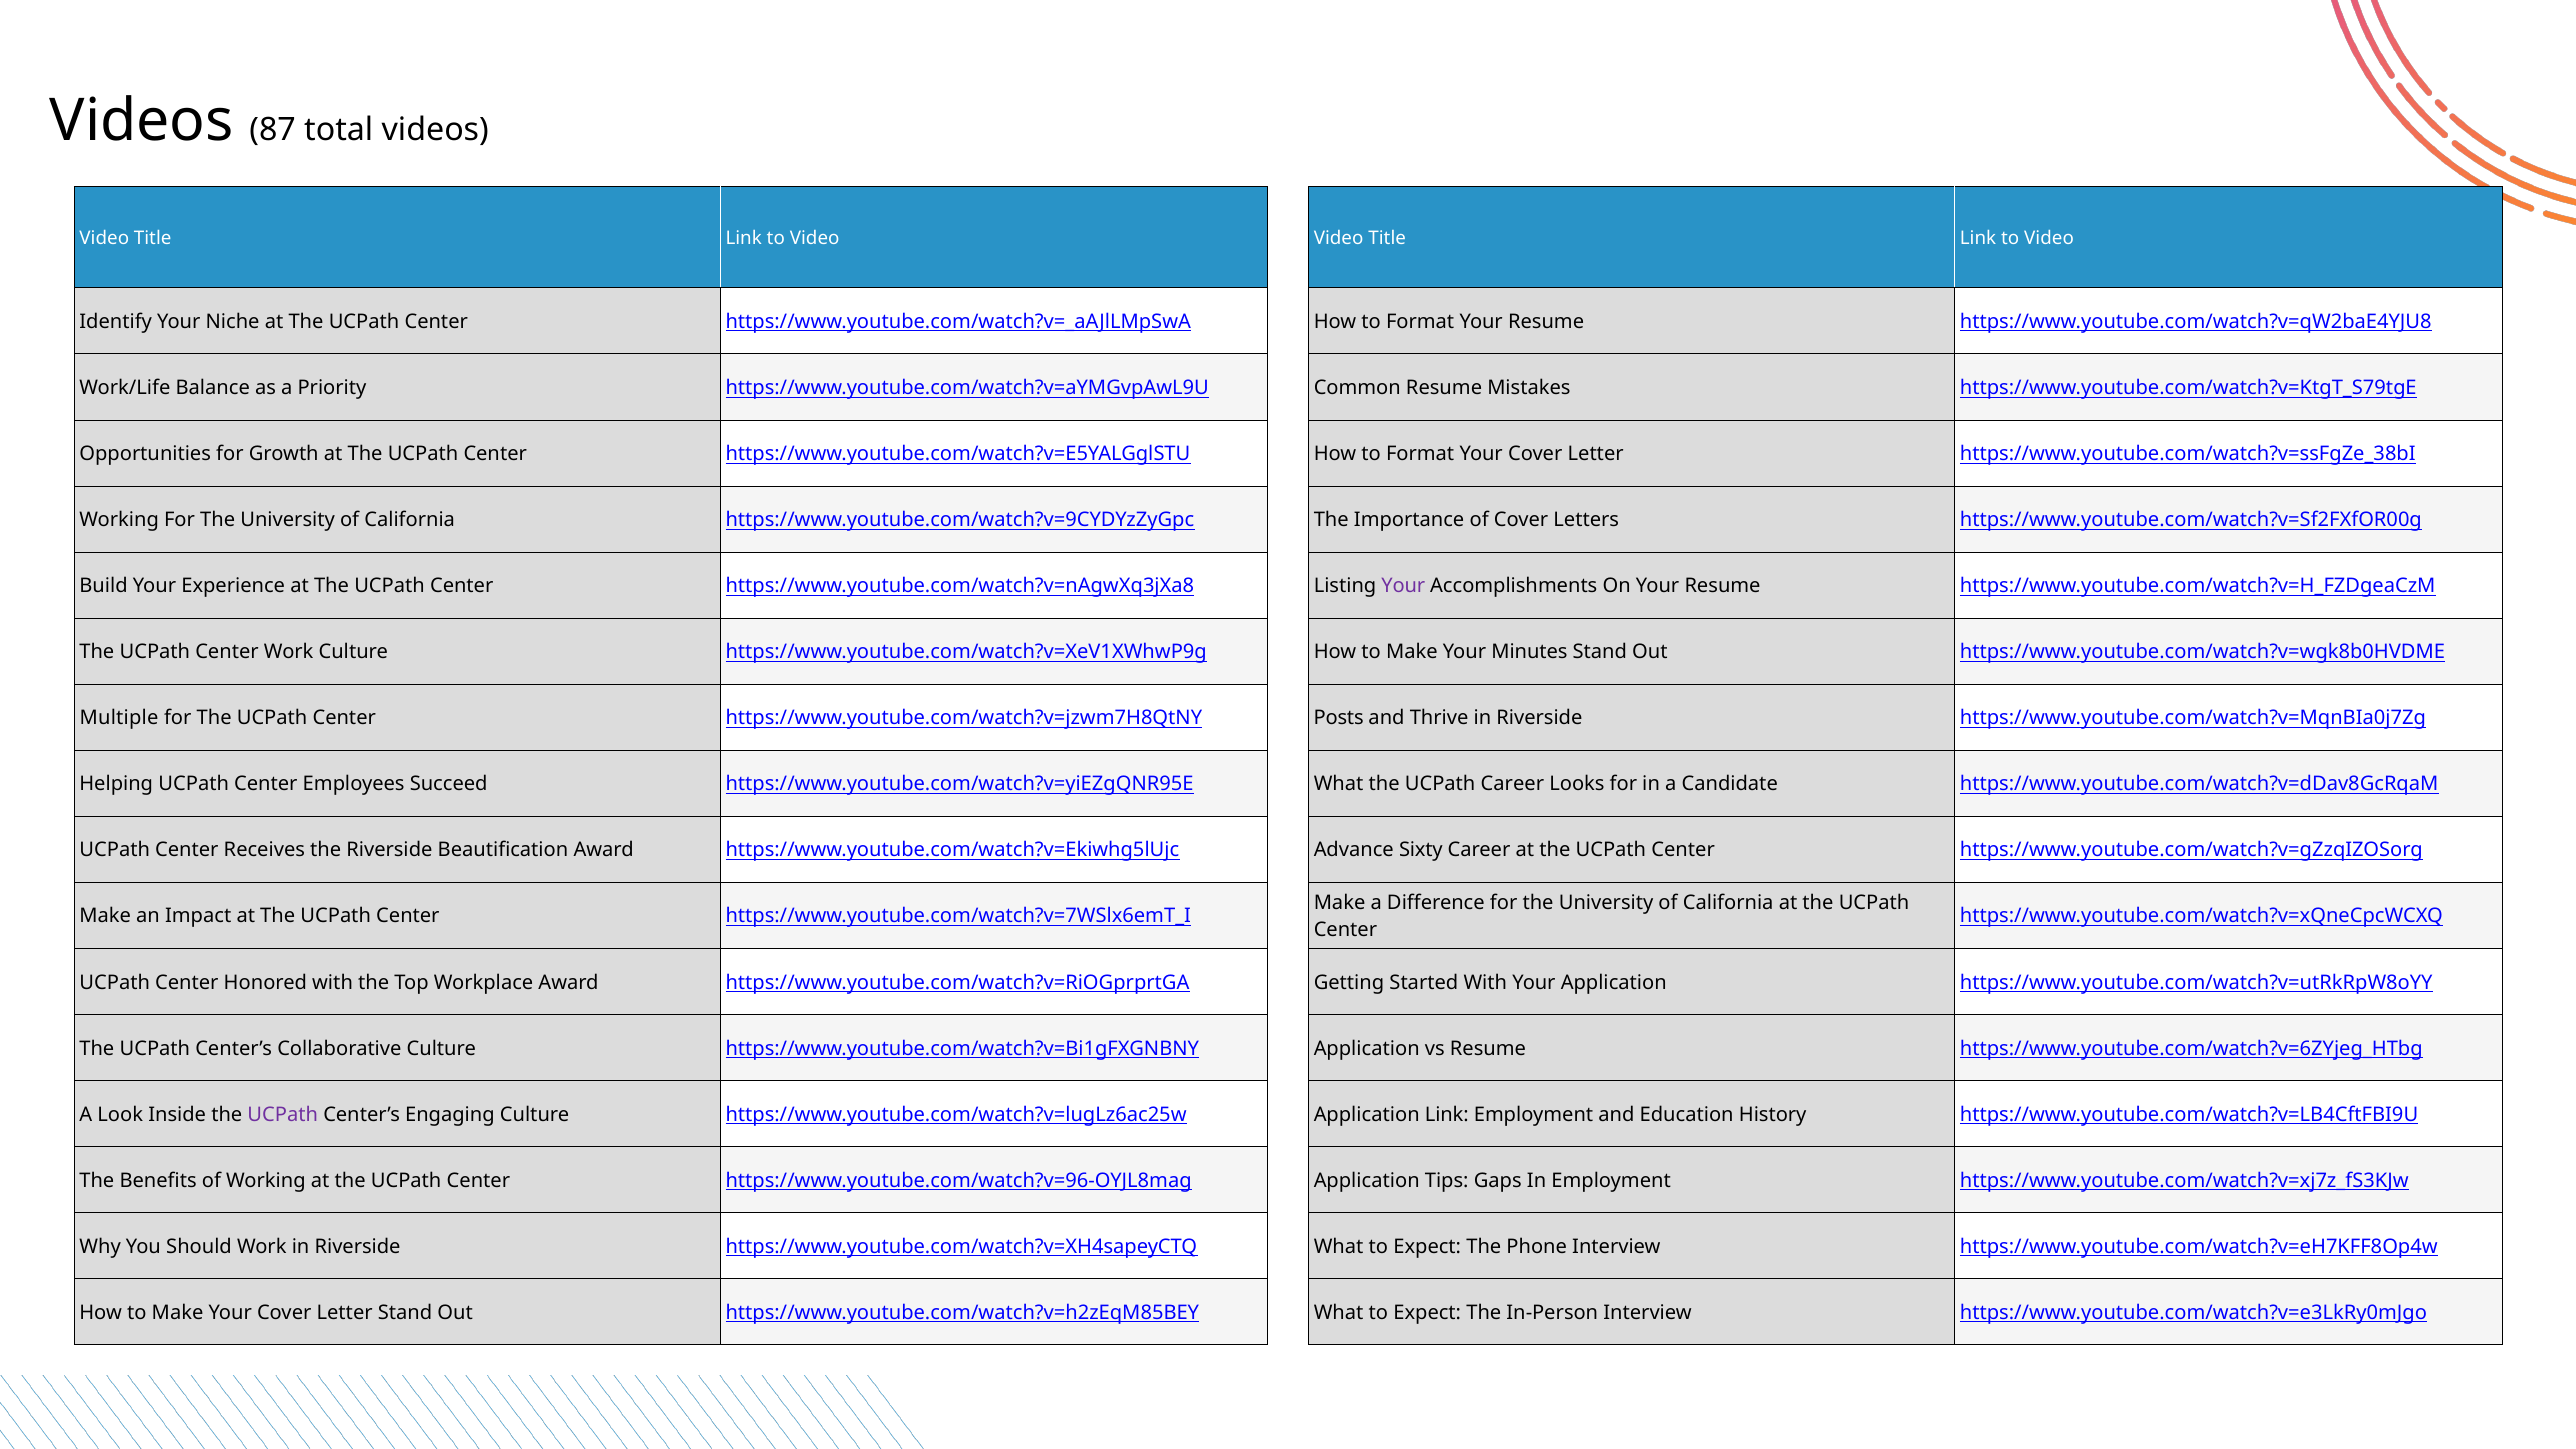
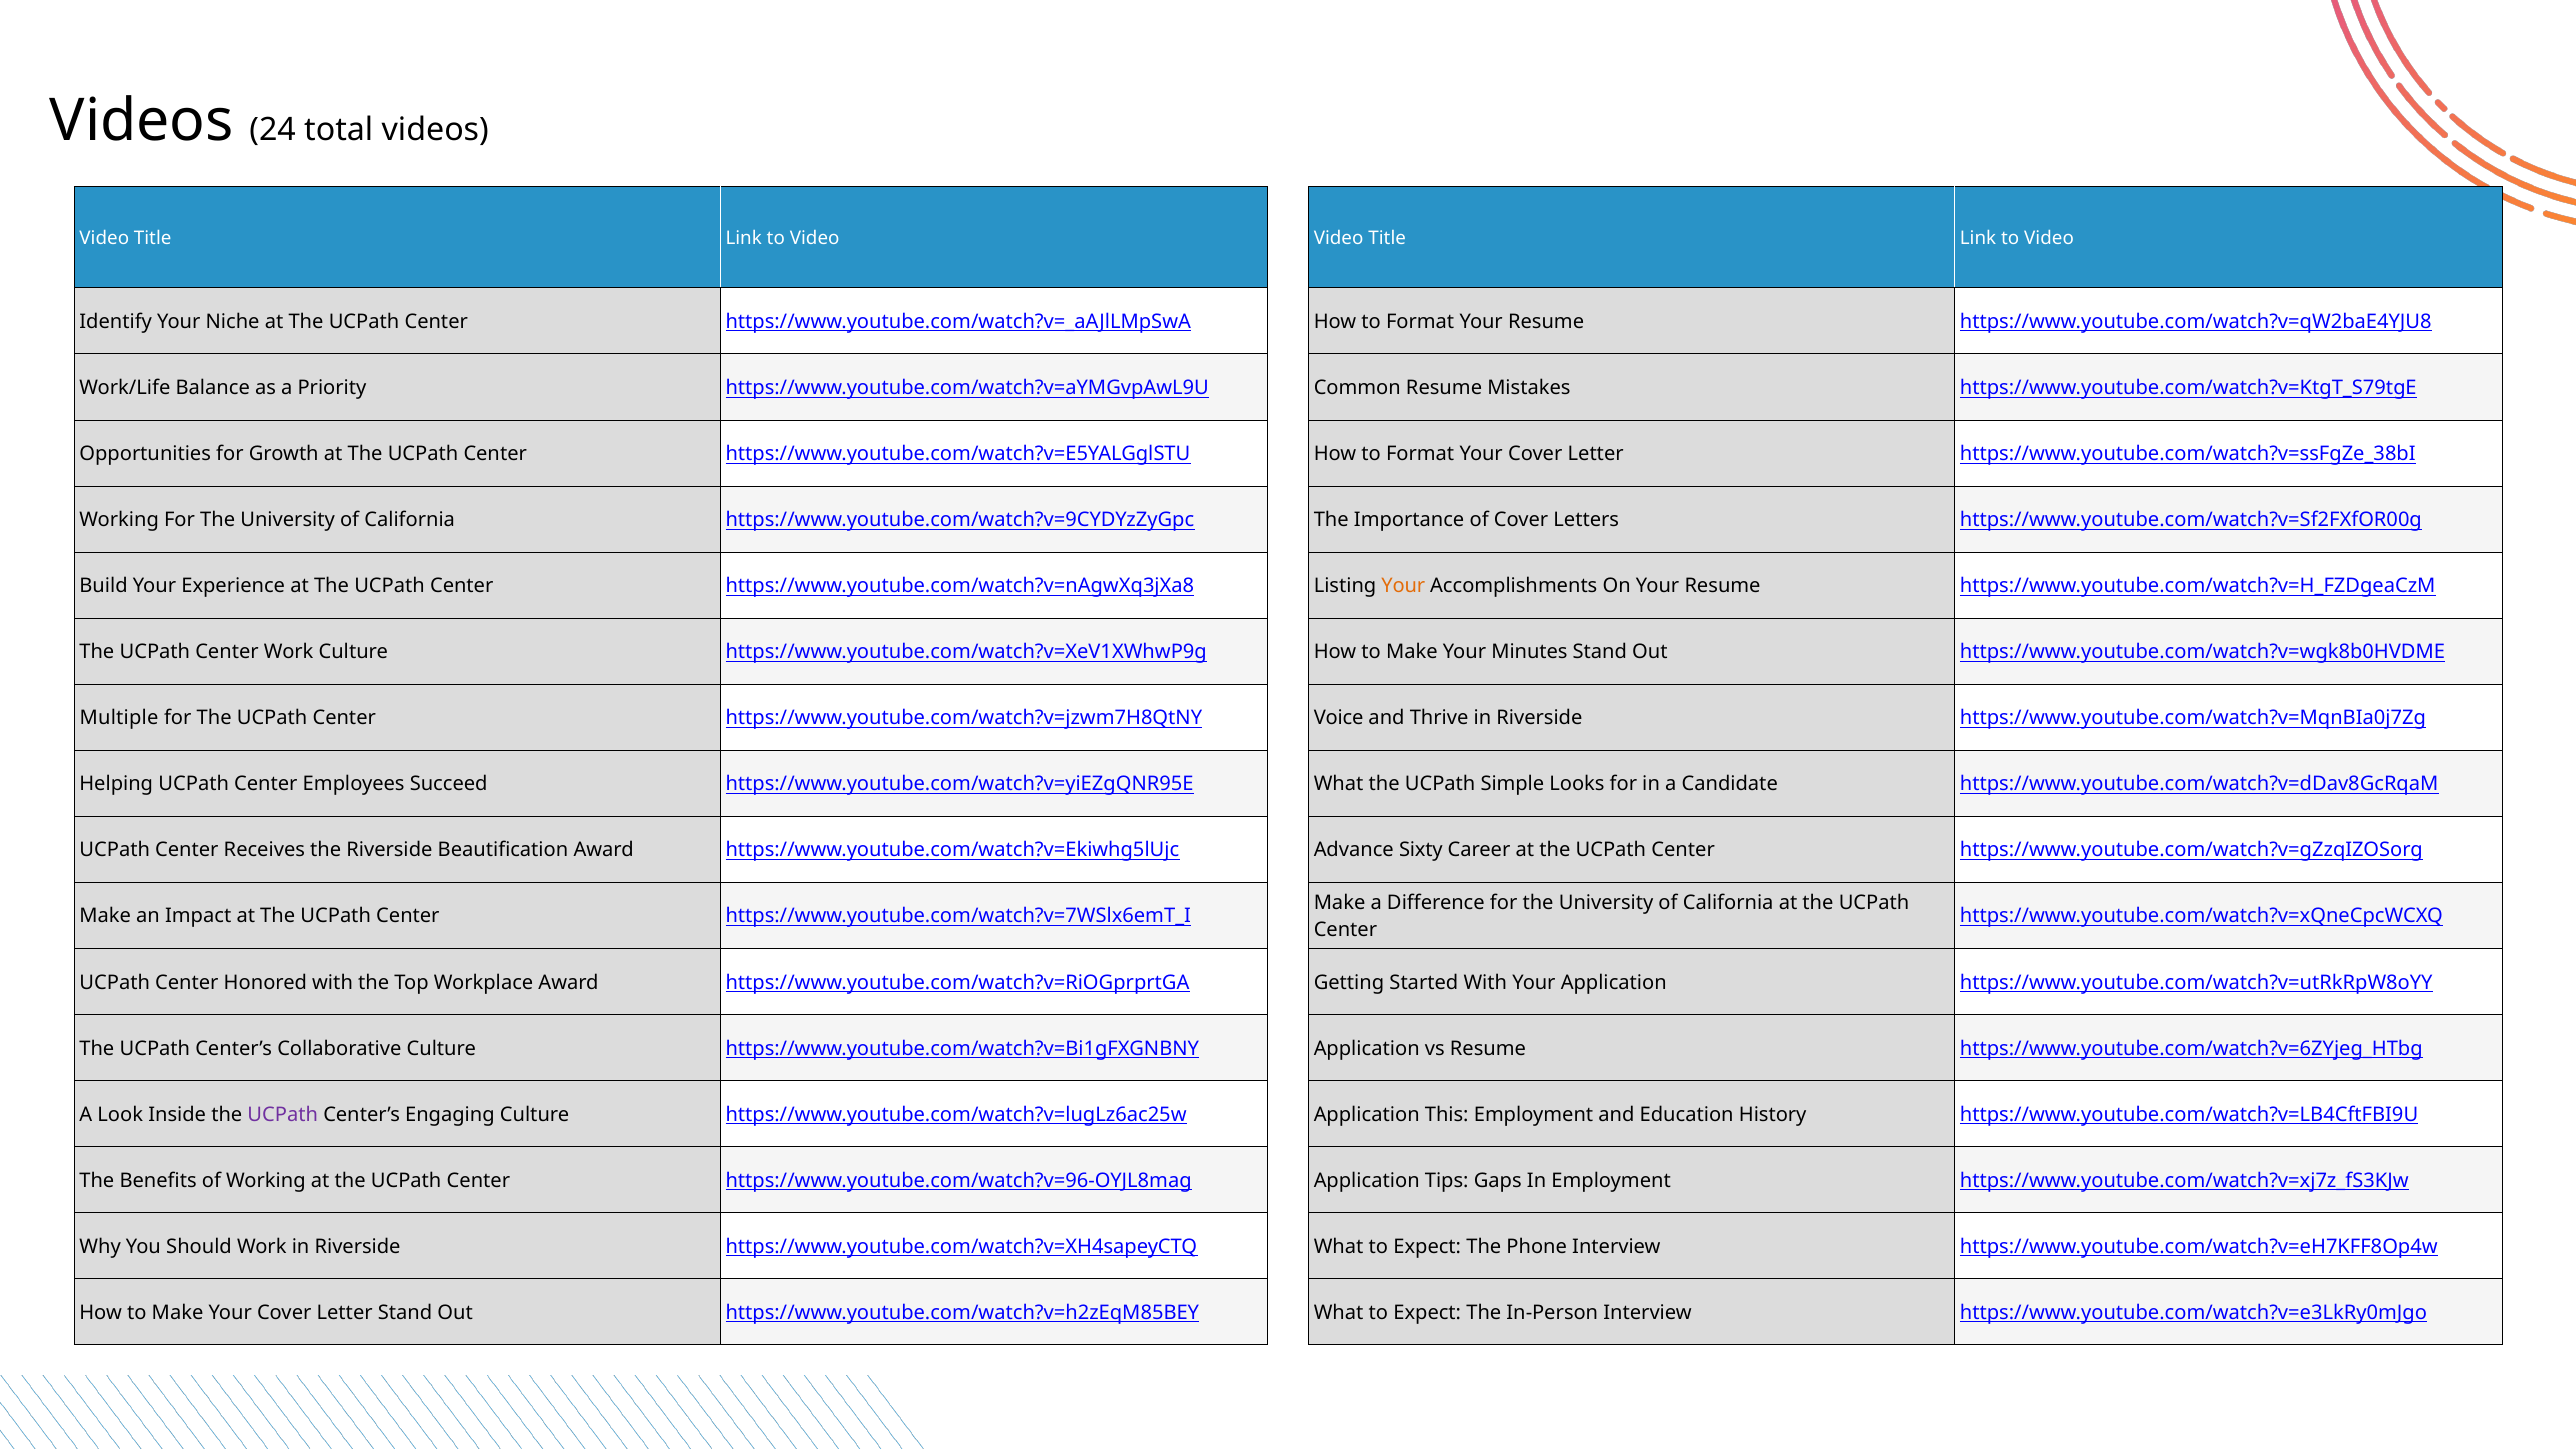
87: 87 -> 24 (273, 130)
Your colour: purple -> orange (1403, 586)
Posts: Posts -> Voice (1339, 718)
UCPath Career: Career -> Simple (1512, 784)
Application Link: Link -> This (1447, 1115)
